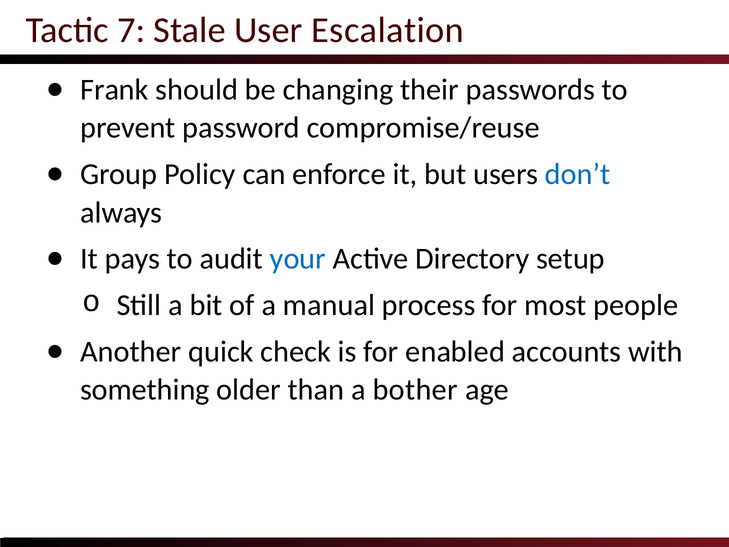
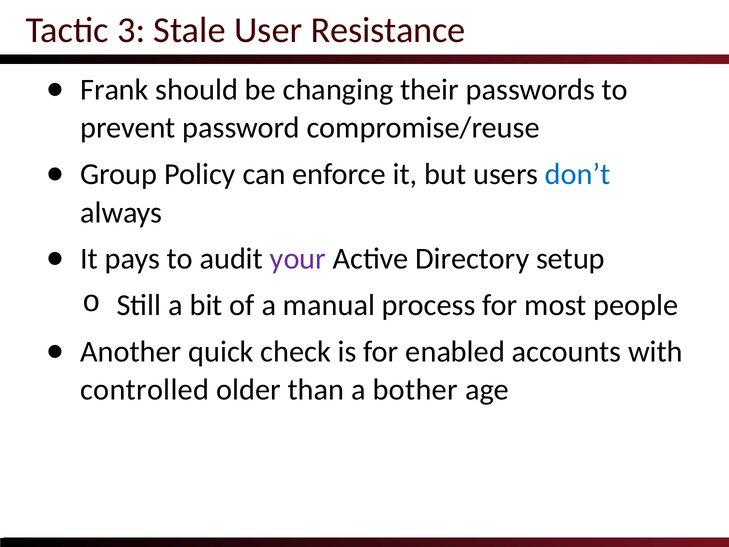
7: 7 -> 3 (131, 30)
Escalation: Escalation -> Resistance (388, 30)
your colour: blue -> purple (298, 259)
something: something -> controlled (145, 390)
